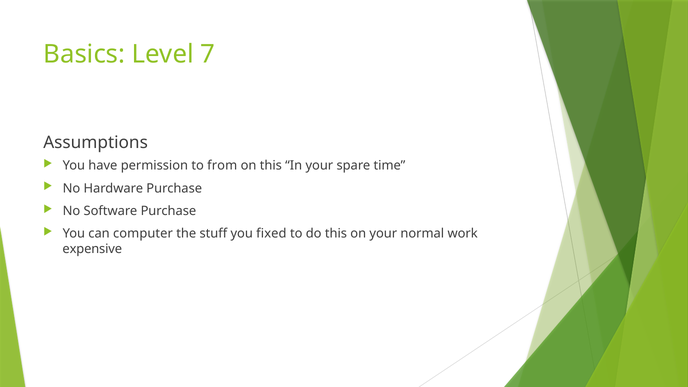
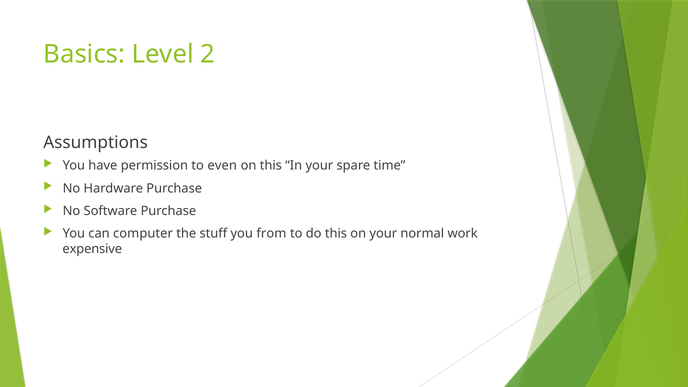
7: 7 -> 2 (208, 54)
from: from -> even (222, 166)
fixed: fixed -> from (271, 234)
